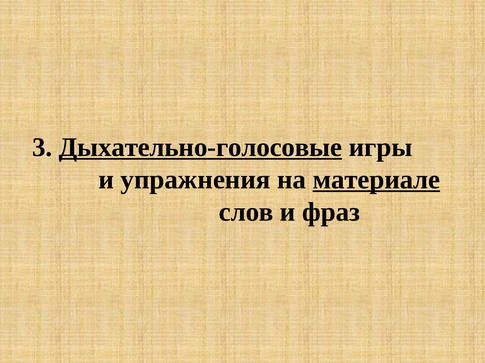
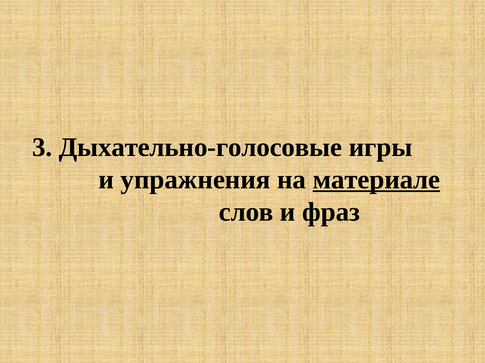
Дыхательно-голосовые underline: present -> none (201, 148)
